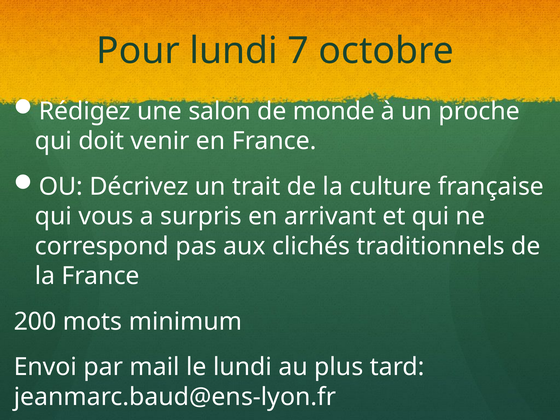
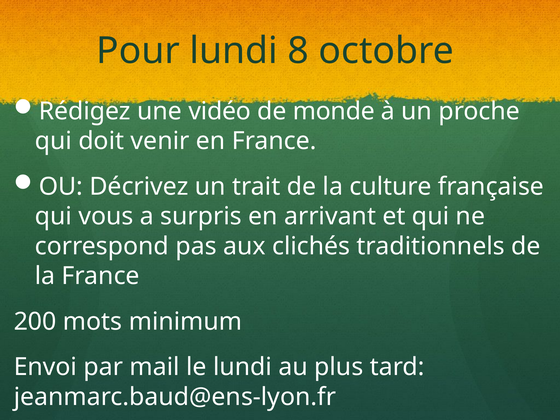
7: 7 -> 8 (298, 51)
salon: salon -> vidéo (220, 111)
